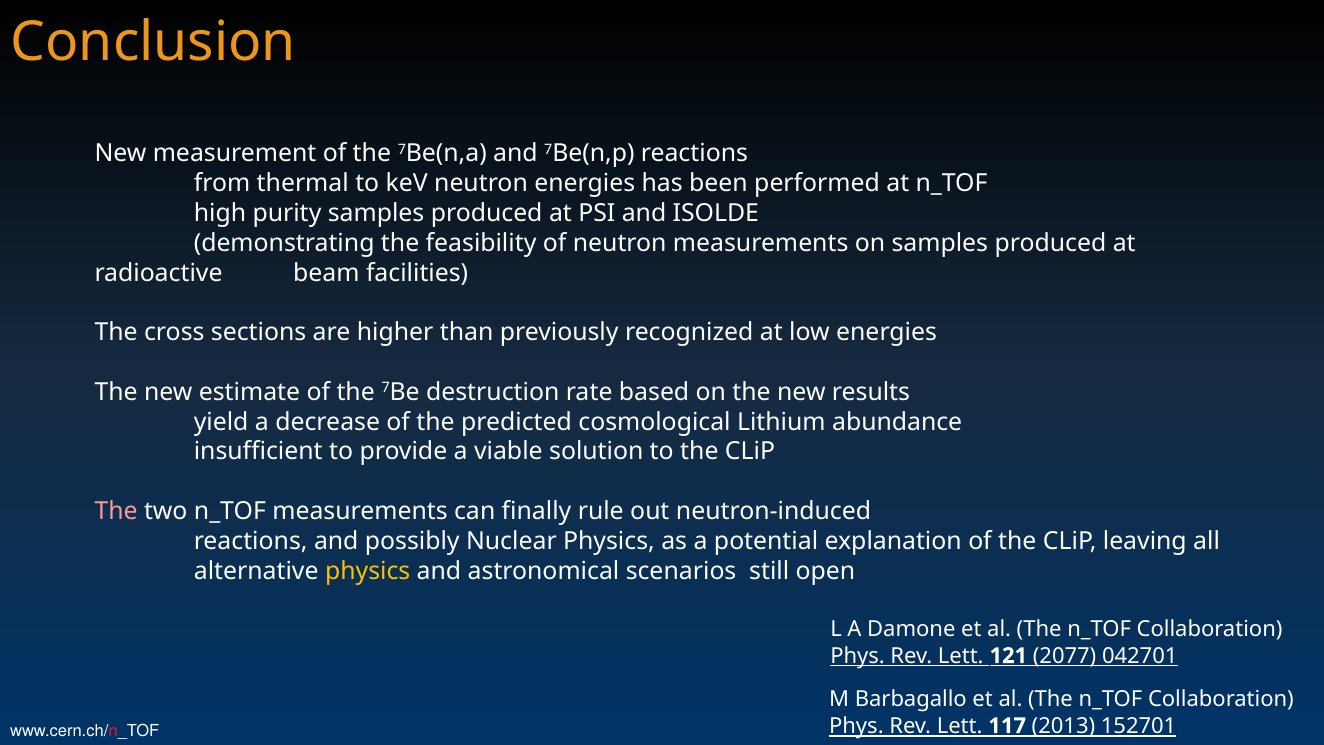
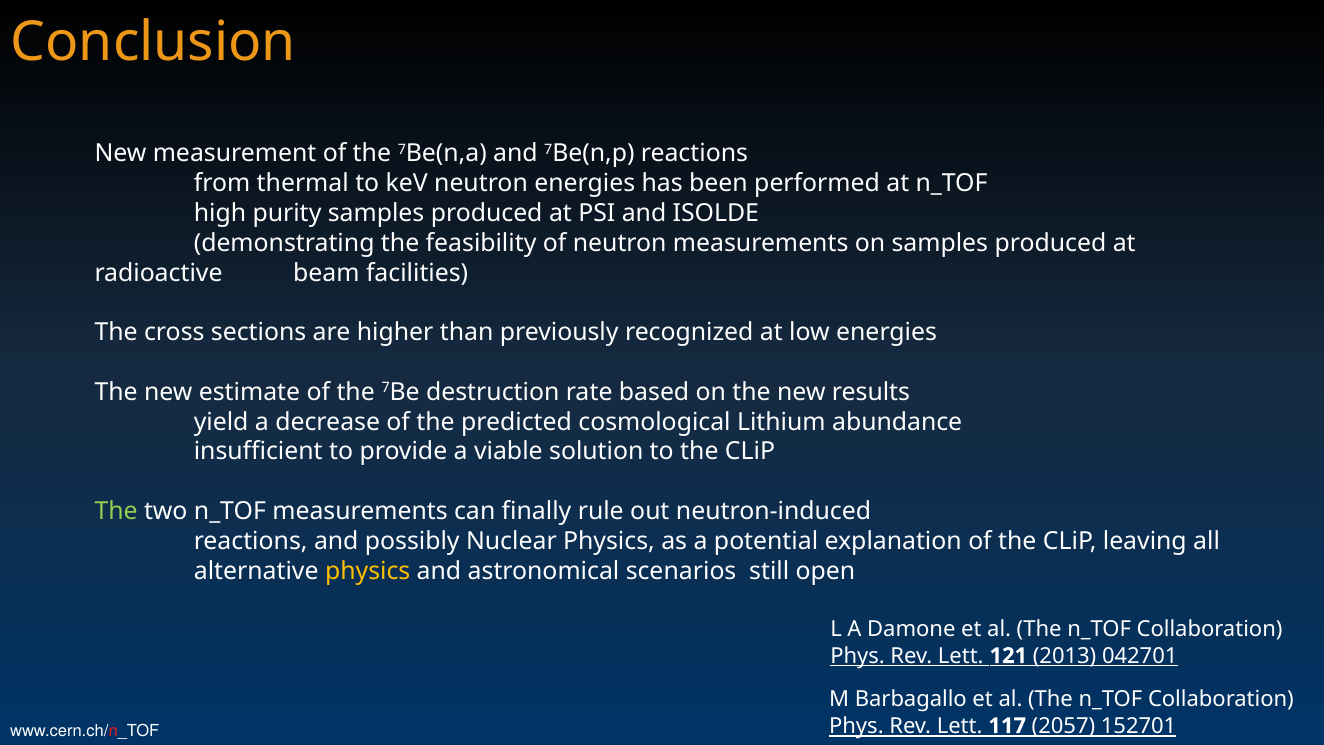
The colour: pink -> light green (116, 511)
2077: 2077 -> 2013 (1065, 656)
2013: 2013 -> 2057 (1063, 726)
